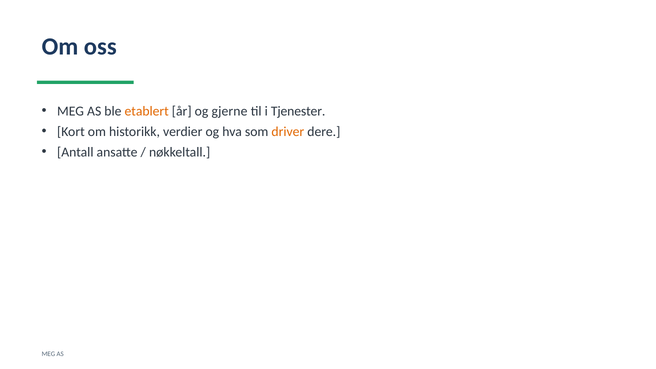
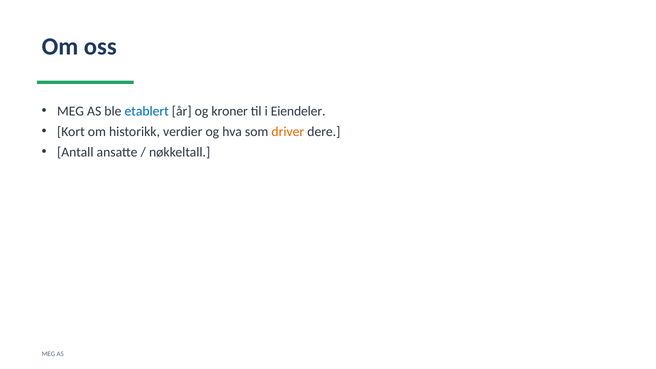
etablert colour: orange -> blue (147, 111)
gjerne: gjerne -> kroner (230, 111)
Tjenester: Tjenester -> Eiendeler (298, 111)
